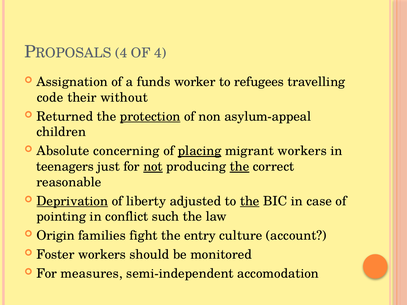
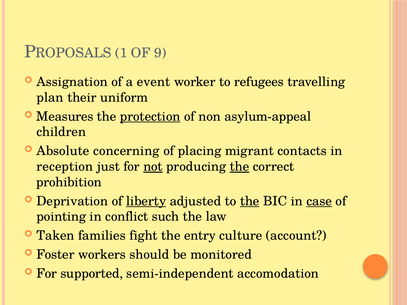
4: 4 -> 1 (121, 53)
OF 4: 4 -> 9 (160, 53)
funds: funds -> event (154, 82)
code: code -> plan (50, 98)
without: without -> uniform (124, 98)
Returned: Returned -> Measures (65, 117)
placing underline: present -> none (200, 151)
migrant workers: workers -> contacts (302, 151)
teenagers: teenagers -> reception (65, 167)
reasonable: reasonable -> prohibition (69, 182)
Deprivation underline: present -> none (72, 201)
liberty underline: none -> present (146, 201)
case underline: none -> present (319, 201)
Origin: Origin -> Taken (56, 236)
measures: measures -> supported (92, 274)
